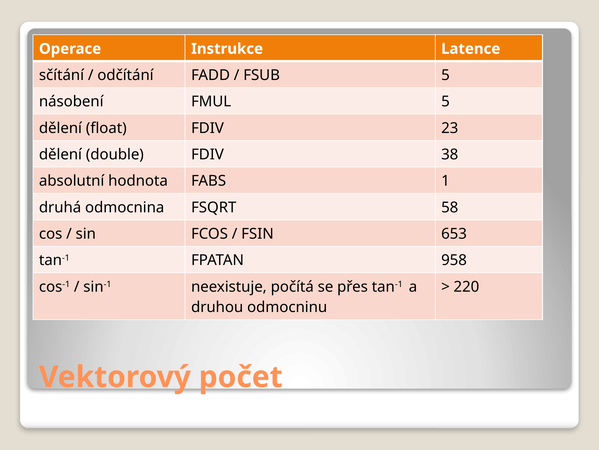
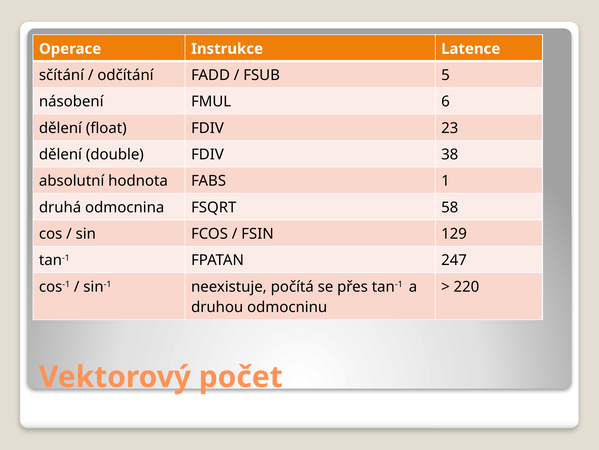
FMUL 5: 5 -> 6 (445, 102)
653: 653 -> 129 (454, 233)
958: 958 -> 247 (454, 260)
